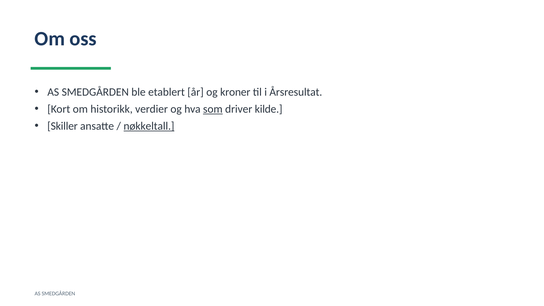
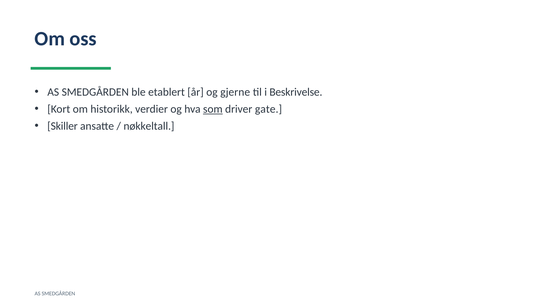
kroner: kroner -> gjerne (235, 92)
Årsresultat: Årsresultat -> Beskrivelse (296, 92)
kilde: kilde -> gate (268, 109)
nøkkeltall underline: present -> none (149, 126)
